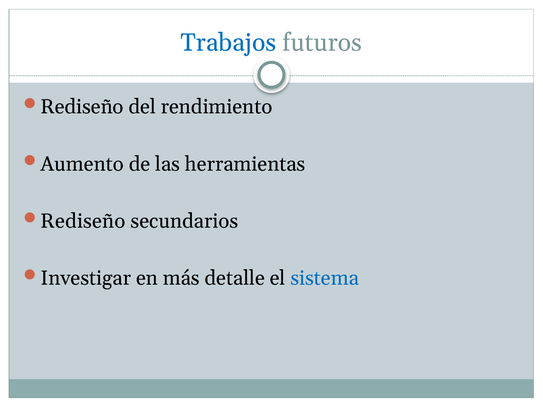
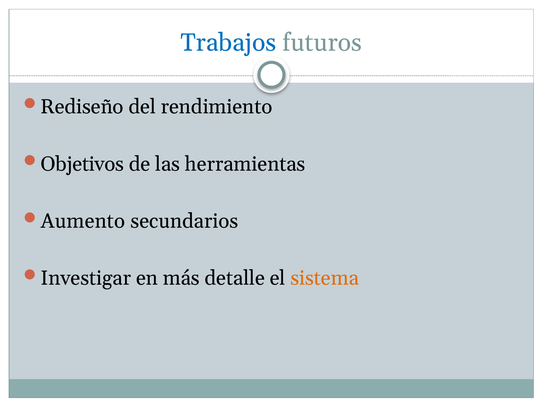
Aumento: Aumento -> Objetivos (82, 164)
Rediseño: Rediseño -> Aumento (83, 221)
sistema colour: blue -> orange (325, 278)
